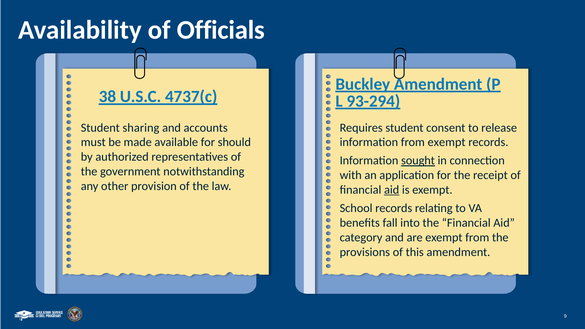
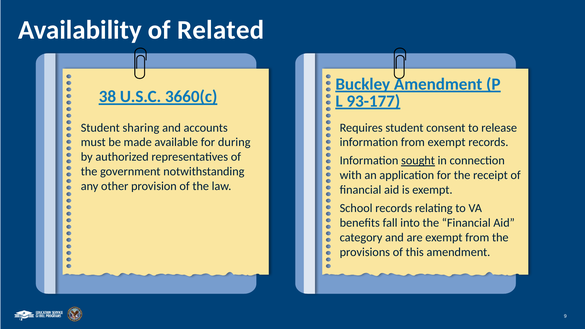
Officials: Officials -> Related (221, 30)
4737(c: 4737(c -> 3660(c (191, 97)
93-294: 93-294 -> 93-177 (373, 101)
should: should -> during (234, 142)
aid underline: present -> none (392, 190)
